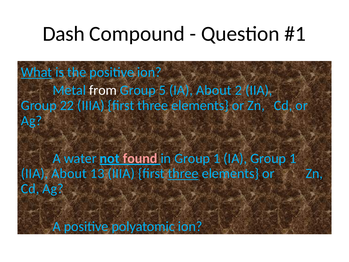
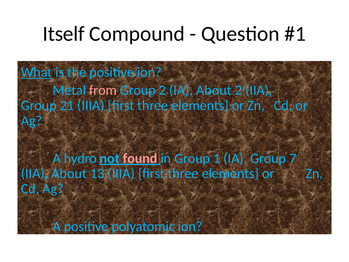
Dash: Dash -> Itself (64, 34)
from colour: white -> pink (103, 90)
Group 5: 5 -> 2 (162, 90)
22: 22 -> 21 (67, 105)
water: water -> hydro (80, 158)
IA Group 1: 1 -> 7 (293, 158)
three underline: present -> none (183, 173)
